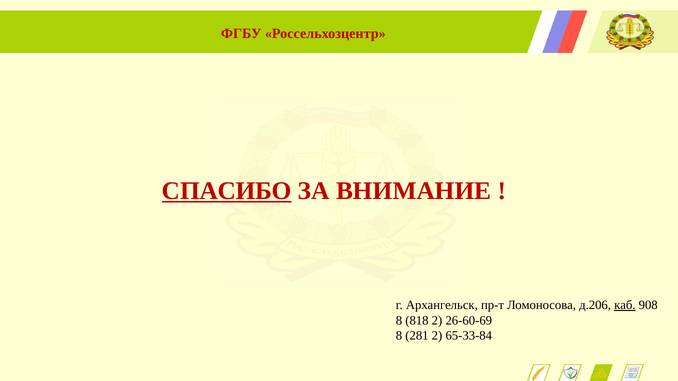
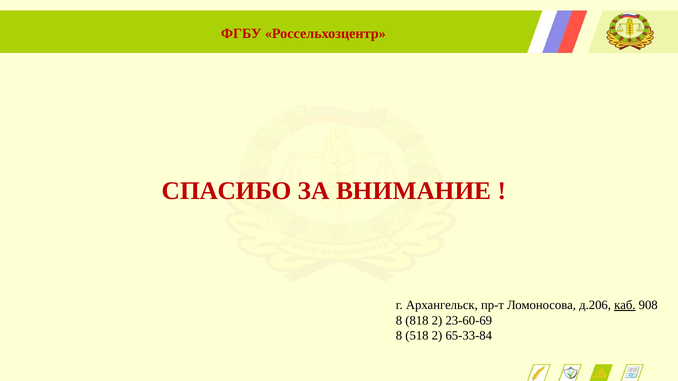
СПАСИБО underline: present -> none (227, 191)
26-60-69: 26-60-69 -> 23-60-69 (469, 321)
281: 281 -> 518 (417, 336)
